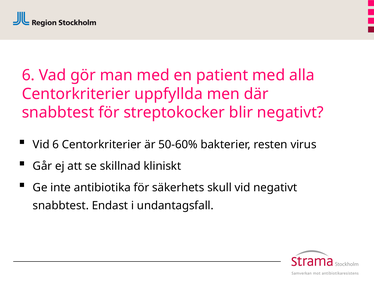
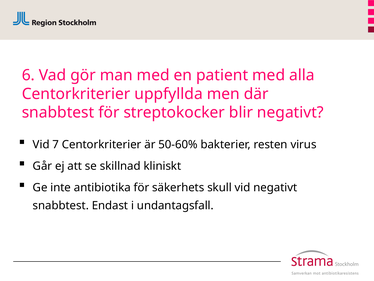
Vid 6: 6 -> 7 (56, 144)
